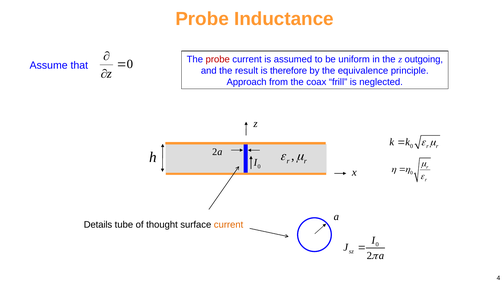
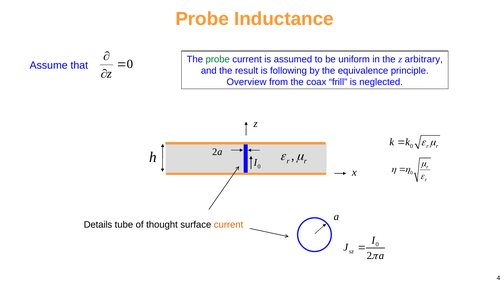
probe colour: red -> green (218, 59)
outgoing: outgoing -> arbitrary (424, 59)
therefore: therefore -> following (288, 71)
Approach: Approach -> Overview (247, 82)
